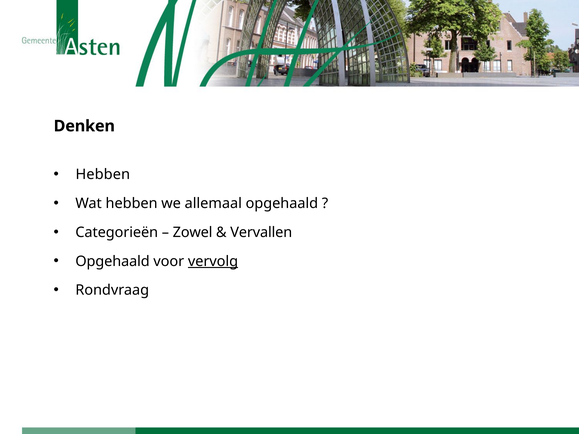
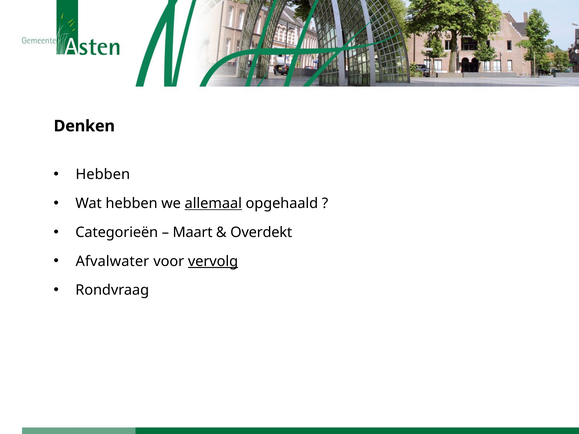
allemaal underline: none -> present (213, 204)
Zowel: Zowel -> Maart (193, 232)
Vervallen: Vervallen -> Overdekt (261, 232)
Opgehaald: Opgehaald -> Afvalwater (112, 261)
